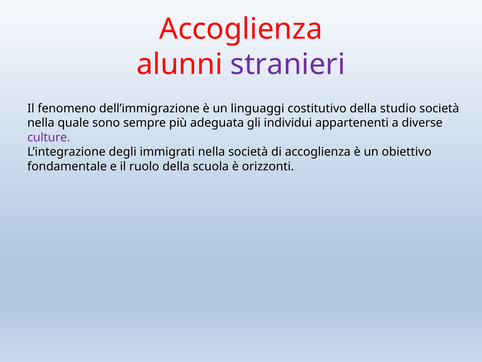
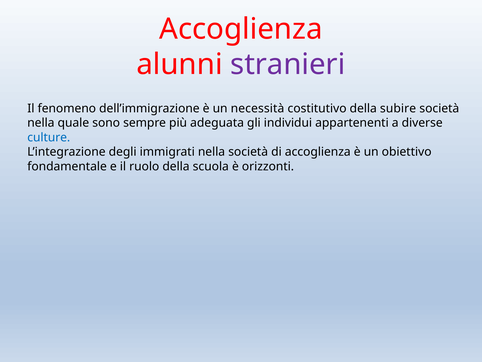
linguaggi: linguaggi -> necessità (258, 108)
studio: studio -> subire (398, 108)
culture colour: purple -> blue (49, 137)
